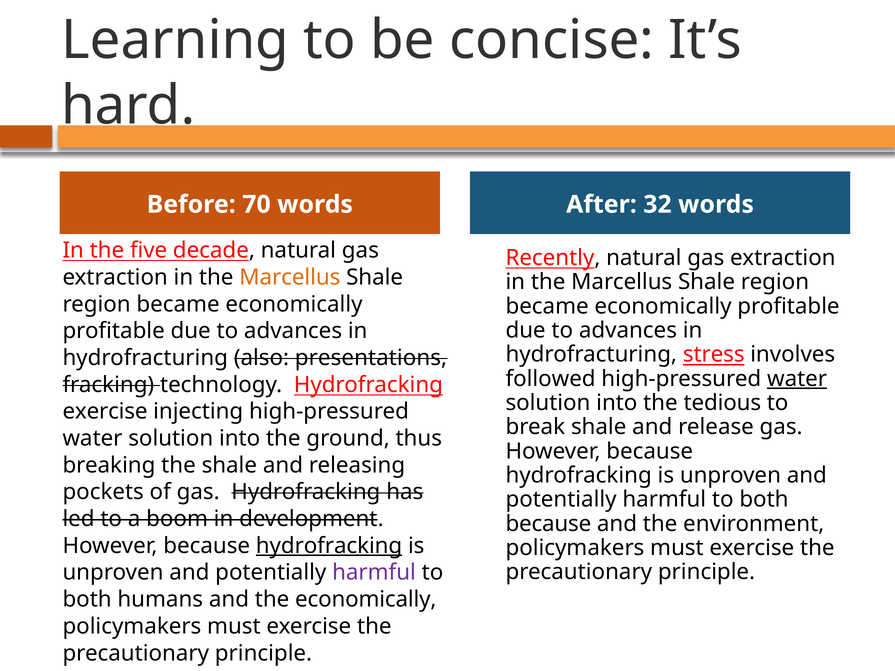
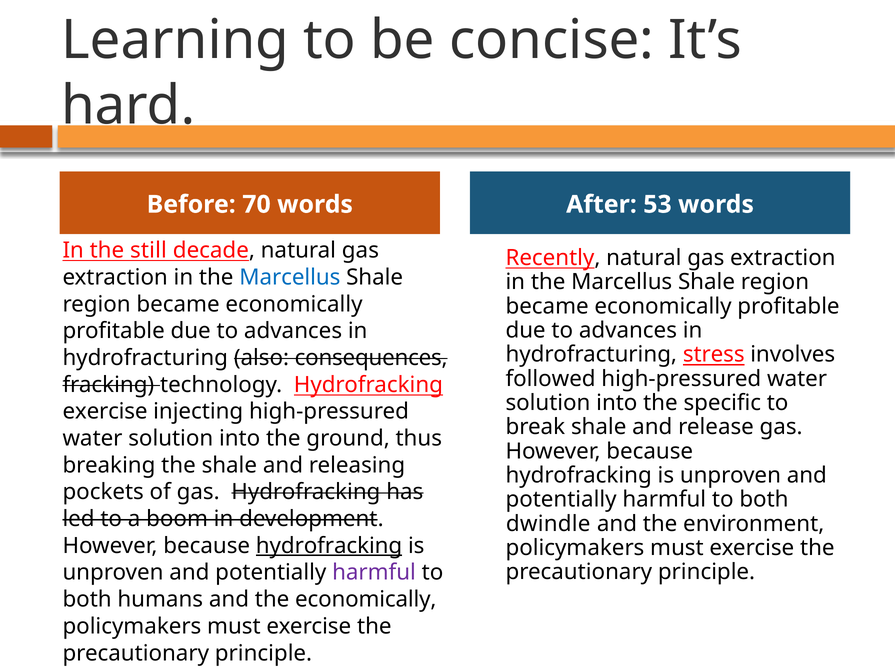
32: 32 -> 53 (657, 205)
five: five -> still (148, 251)
Marcellus colour: orange -> blue (290, 277)
presentations: presentations -> consequences (371, 358)
water underline: present -> none (797, 379)
tedious: tedious -> specific (722, 403)
because: because -> dwindle (548, 524)
